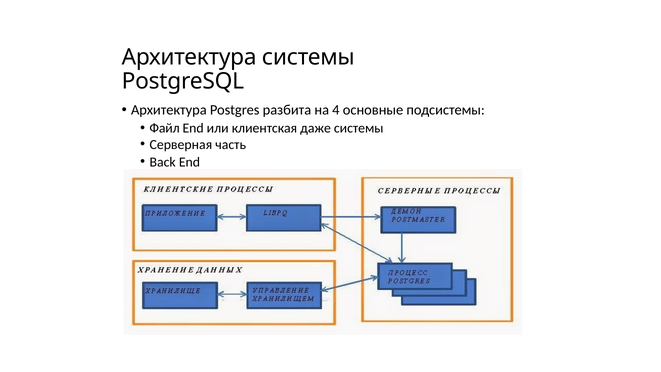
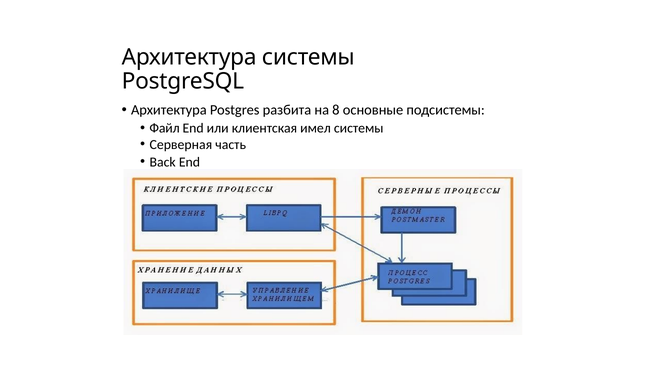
4: 4 -> 8 (336, 110)
даже: даже -> имел (316, 128)
